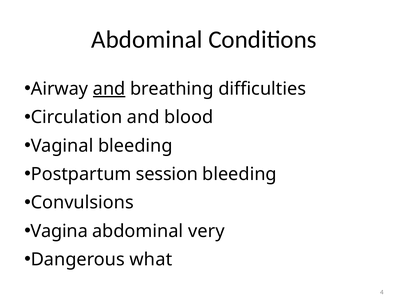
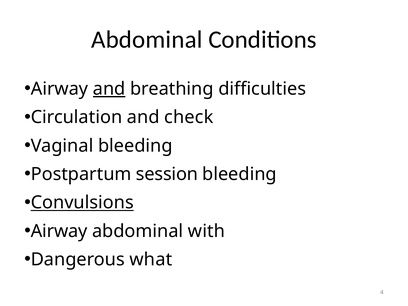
blood: blood -> check (189, 117)
Convulsions underline: none -> present (82, 203)
Vagina: Vagina -> Airway (59, 231)
very: very -> with (207, 231)
